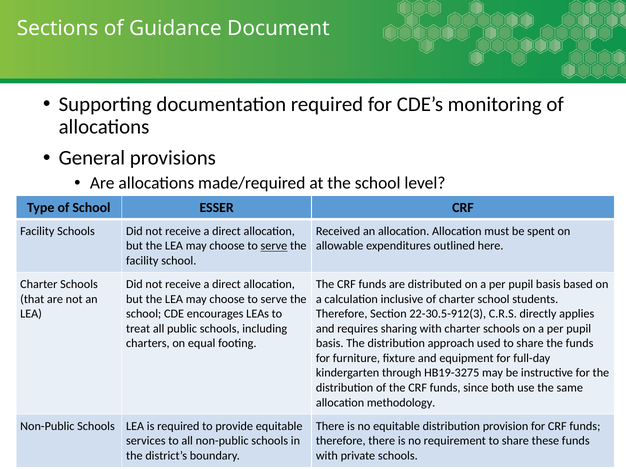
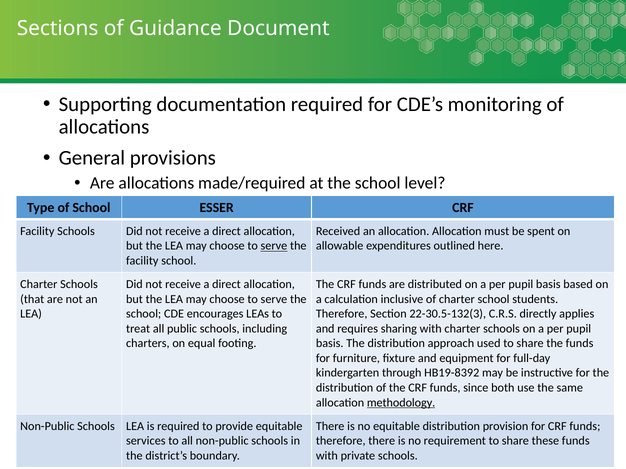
22-30.5-912(3: 22-30.5-912(3 -> 22-30.5-132(3 (448, 314)
HB19-3275: HB19-3275 -> HB19-8392 (452, 373)
methodology underline: none -> present (401, 403)
